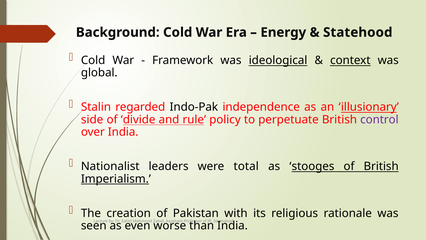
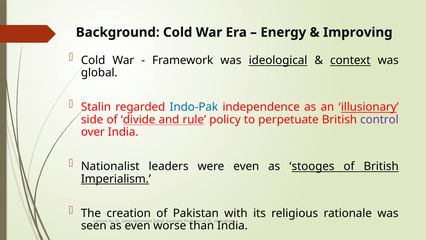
Statehood: Statehood -> Improving (358, 32)
Indo-Pak colour: black -> blue (194, 107)
were total: total -> even (246, 166)
